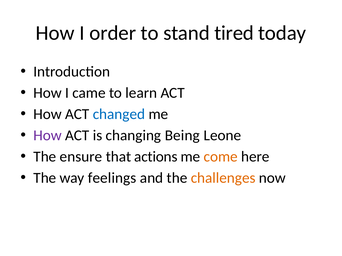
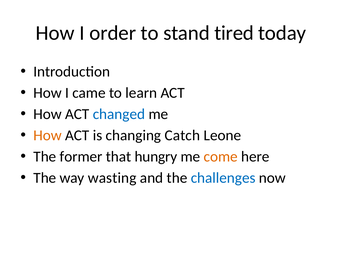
How colour: purple -> orange (48, 136)
Being: Being -> Catch (182, 136)
ensure: ensure -> former (81, 157)
actions: actions -> hungry (156, 157)
feelings: feelings -> wasting (112, 178)
challenges colour: orange -> blue (223, 178)
